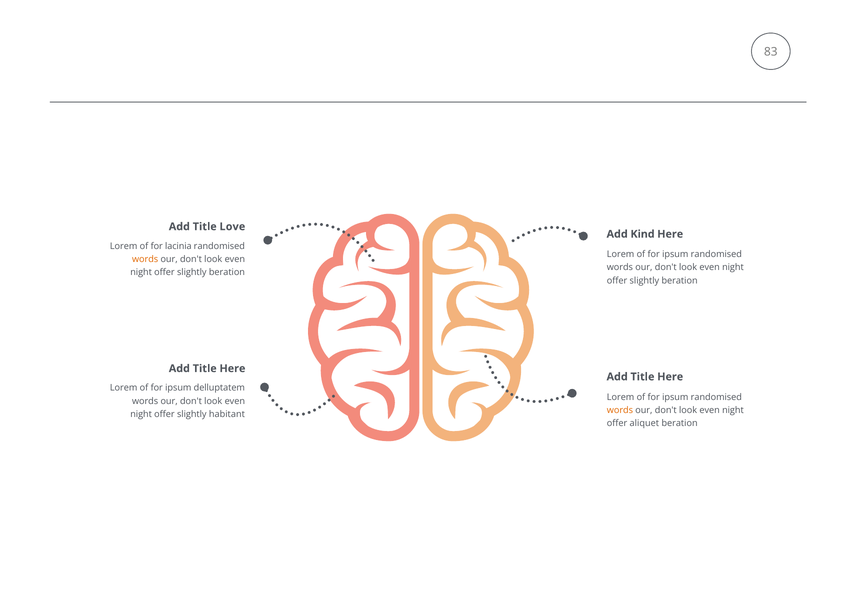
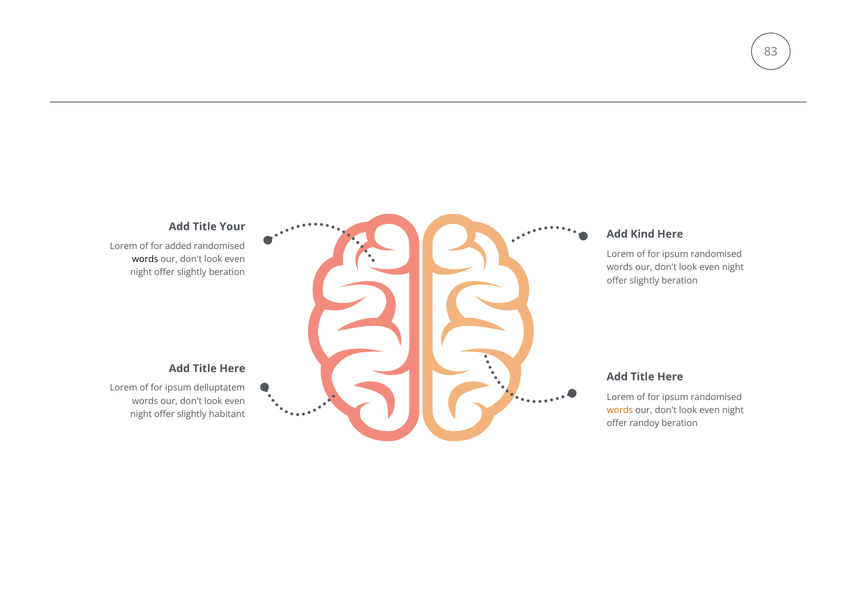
Love: Love -> Your (232, 227)
lacinia: lacinia -> added (178, 246)
words colour: orange -> black (145, 259)
aliquet: aliquet -> randoy (644, 423)
